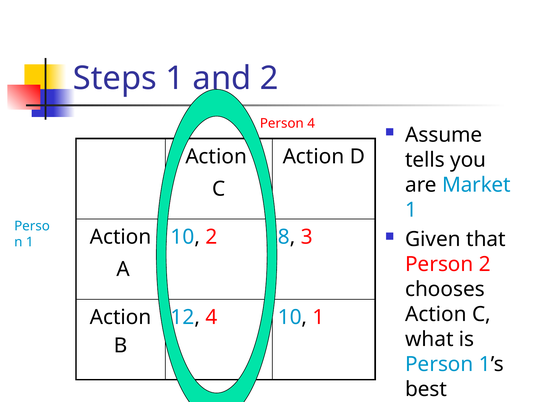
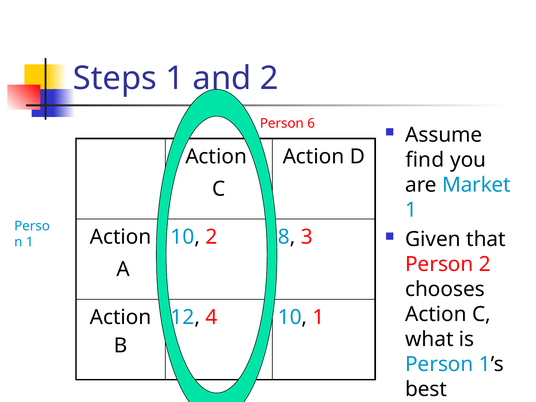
4: 4 -> 6 (311, 123)
tells: tells -> find (425, 160)
